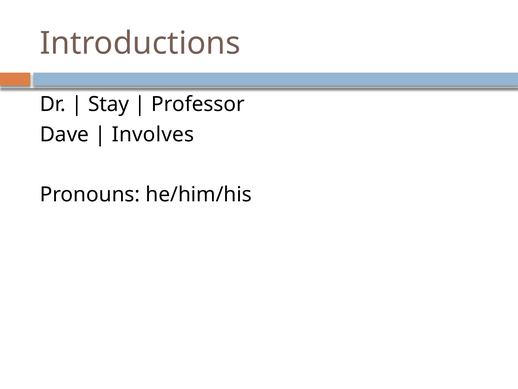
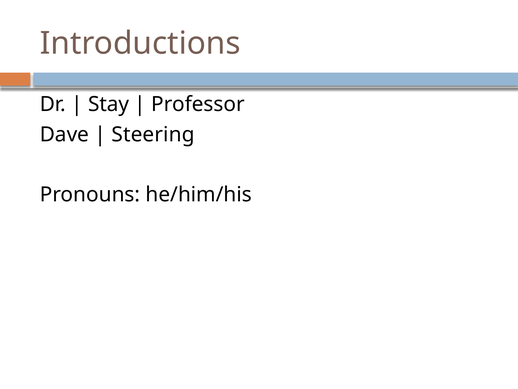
Involves: Involves -> Steering (153, 134)
